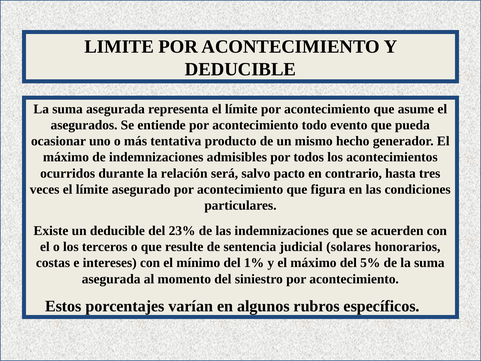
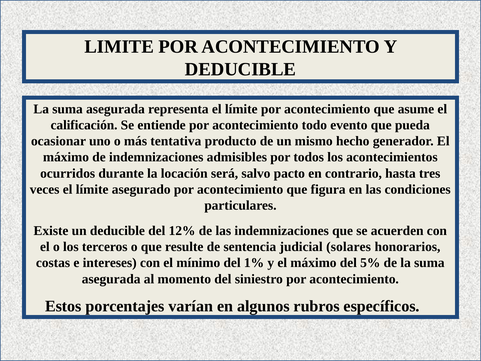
asegurados: asegurados -> calificación (84, 125)
relación: relación -> locación (184, 173)
23%: 23% -> 12% (182, 231)
